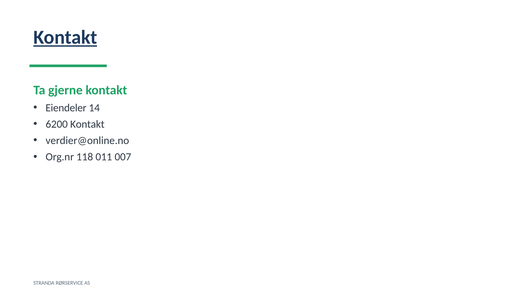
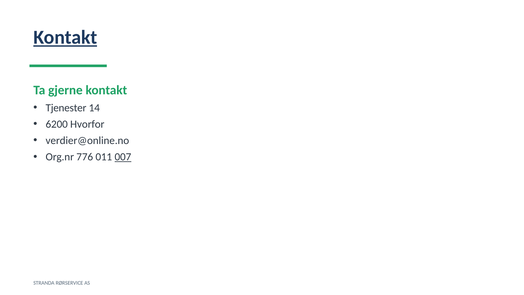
Eiendeler: Eiendeler -> Tjenester (66, 108)
6200 Kontakt: Kontakt -> Hvorfor (87, 124)
118: 118 -> 776 (85, 157)
007 underline: none -> present (123, 157)
